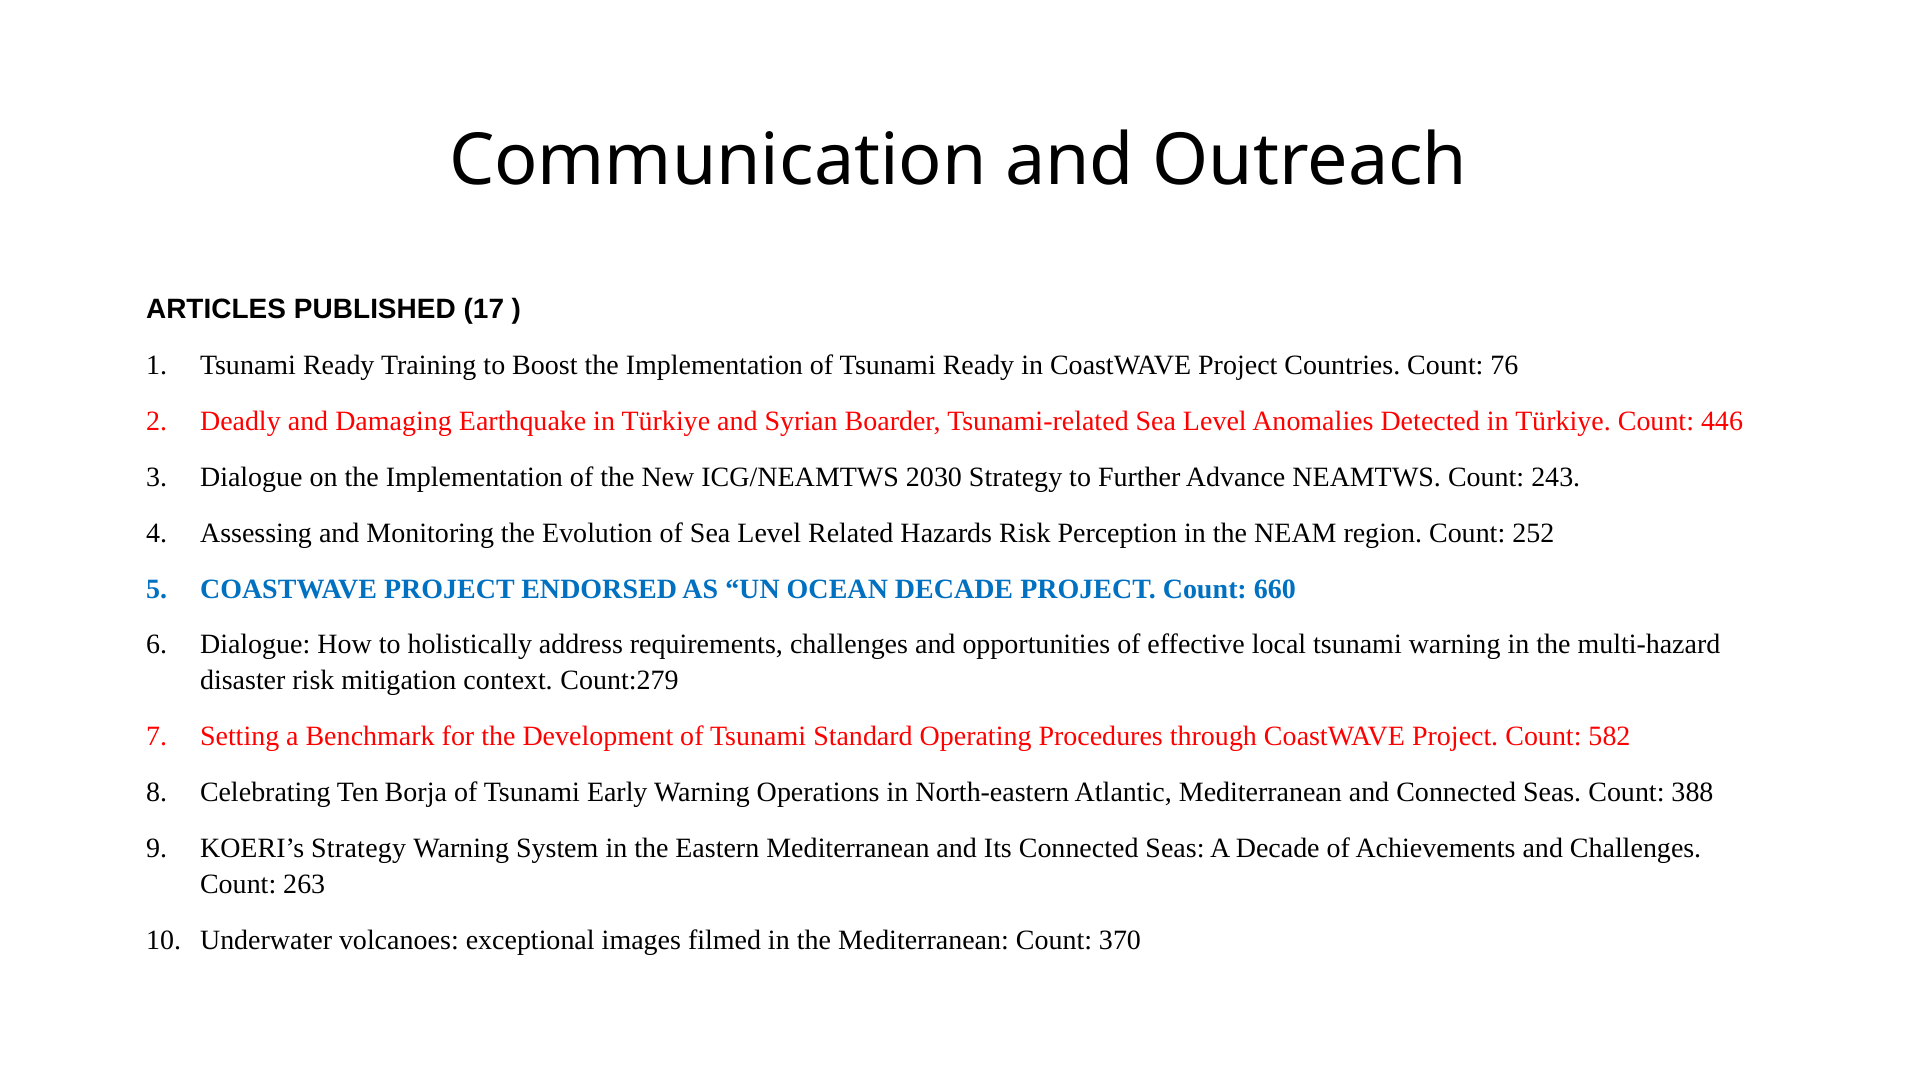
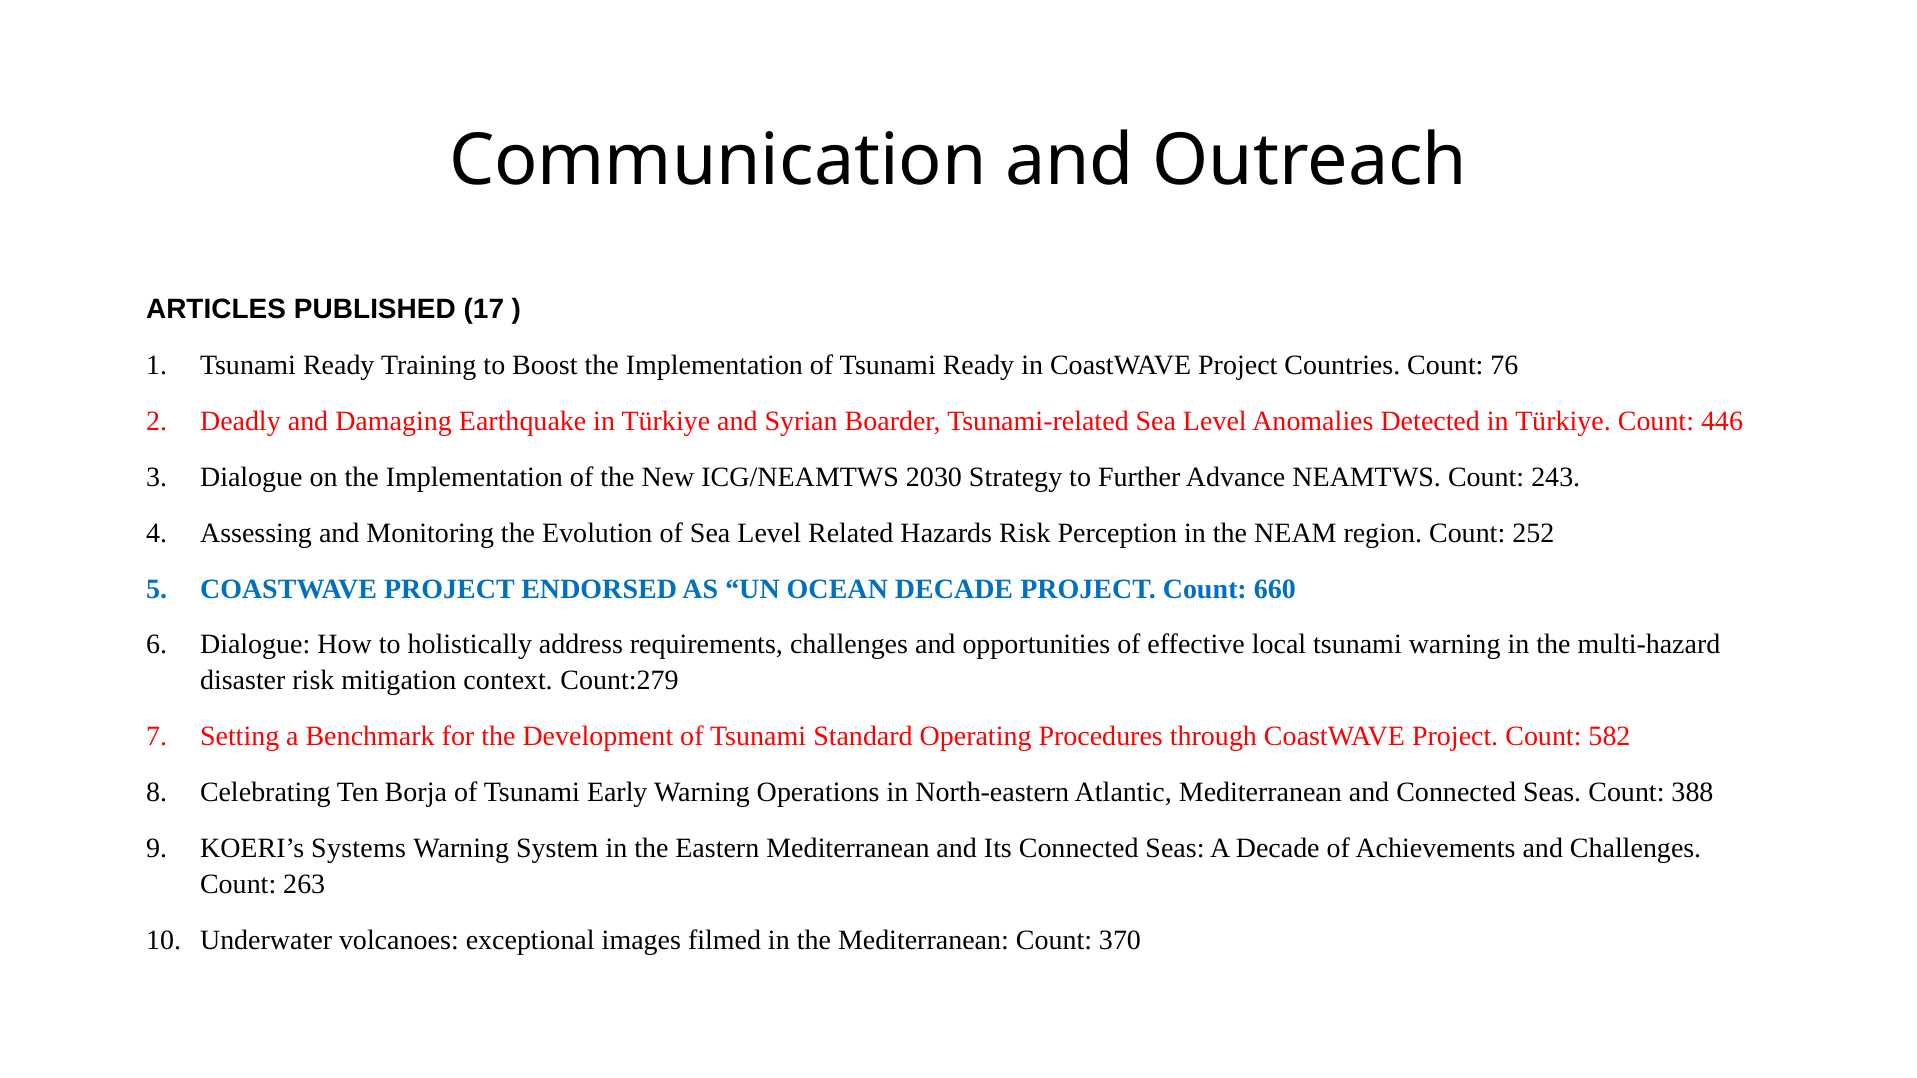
KOERI’s Strategy: Strategy -> Systems (359, 848)
